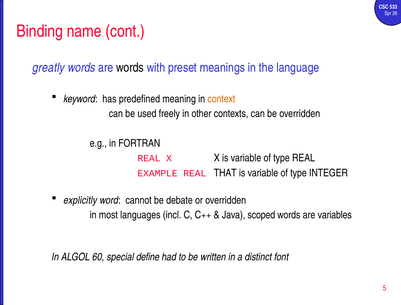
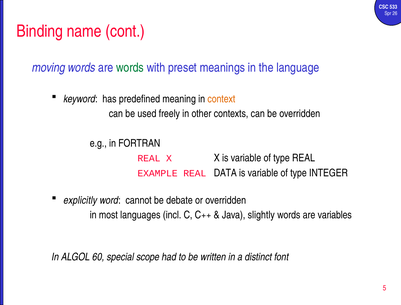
greatly: greatly -> moving (49, 68)
words colour: black -> green (130, 68)
THAT: THAT -> DATA (225, 173)
scoped: scoped -> slightly (261, 215)
define: define -> scope (148, 257)
